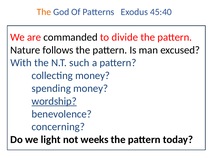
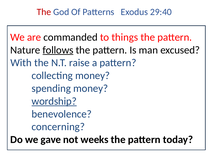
The colour: orange -> red (44, 12)
45:40: 45:40 -> 29:40 (161, 12)
divide: divide -> things (125, 37)
follows underline: none -> present (58, 50)
such: such -> raise (79, 63)
light: light -> gave (51, 139)
